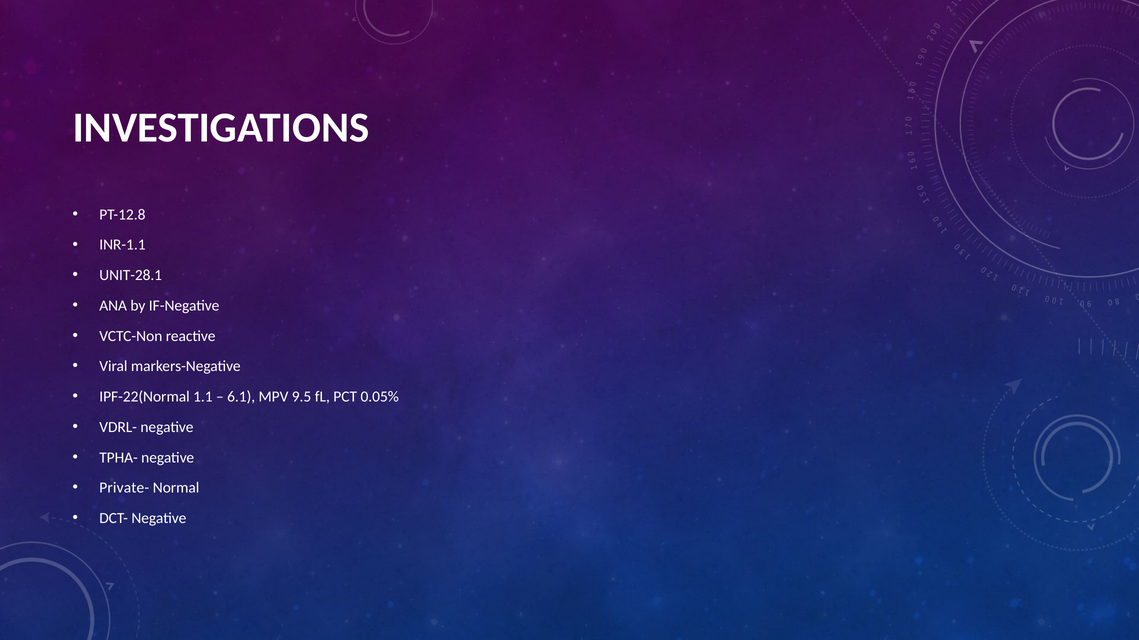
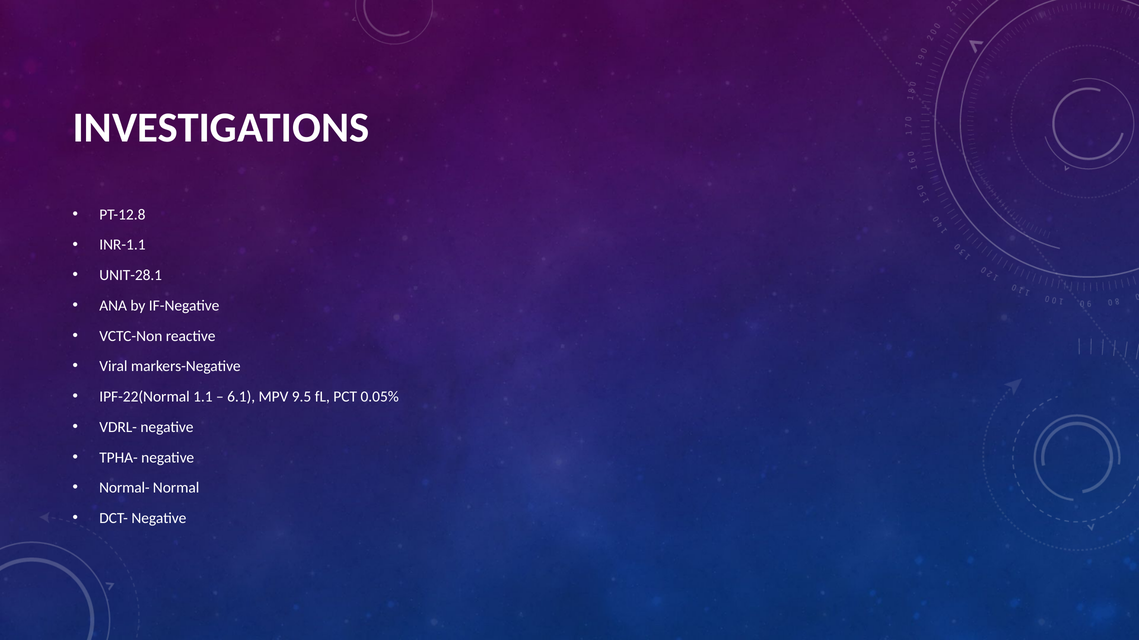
Private-: Private- -> Normal- (124, 488)
